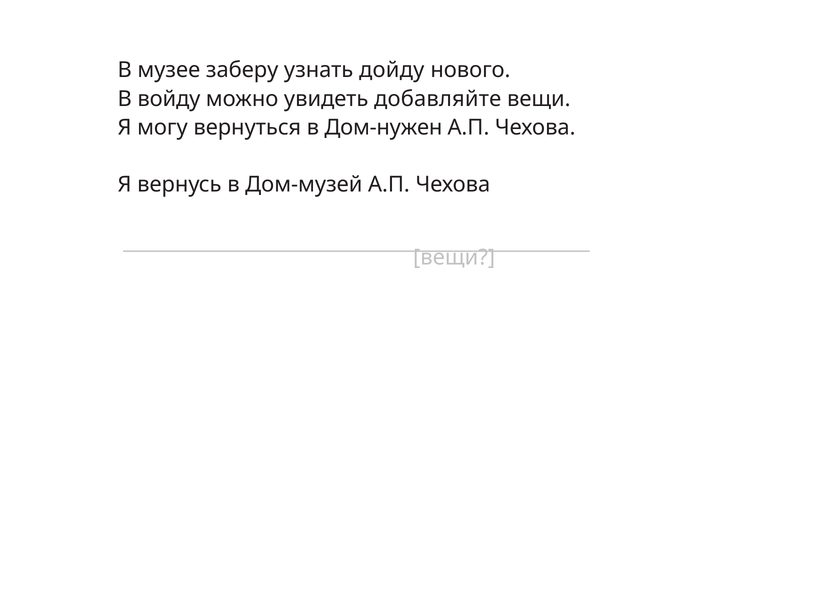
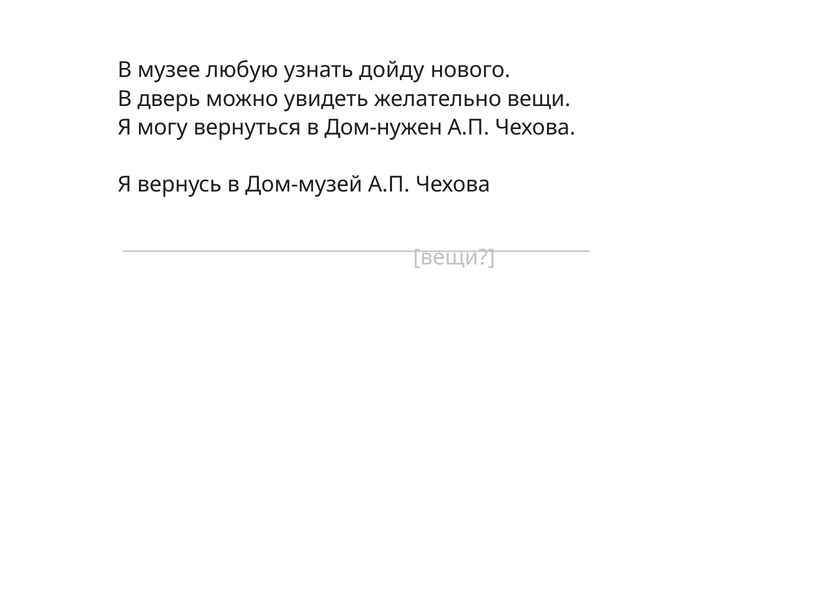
заберу: заберу -> любую (242, 70)
войду: войду -> дверь (169, 99)
добавляйте: добавляйте -> желательно (438, 99)
